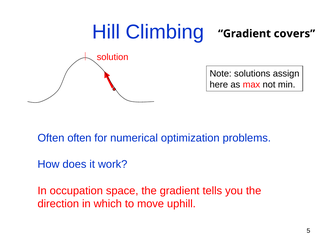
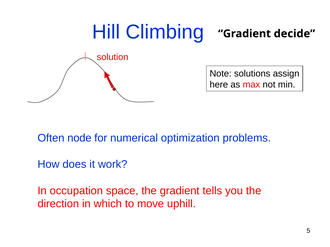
covers: covers -> decide (294, 34)
Often often: often -> node (79, 138)
